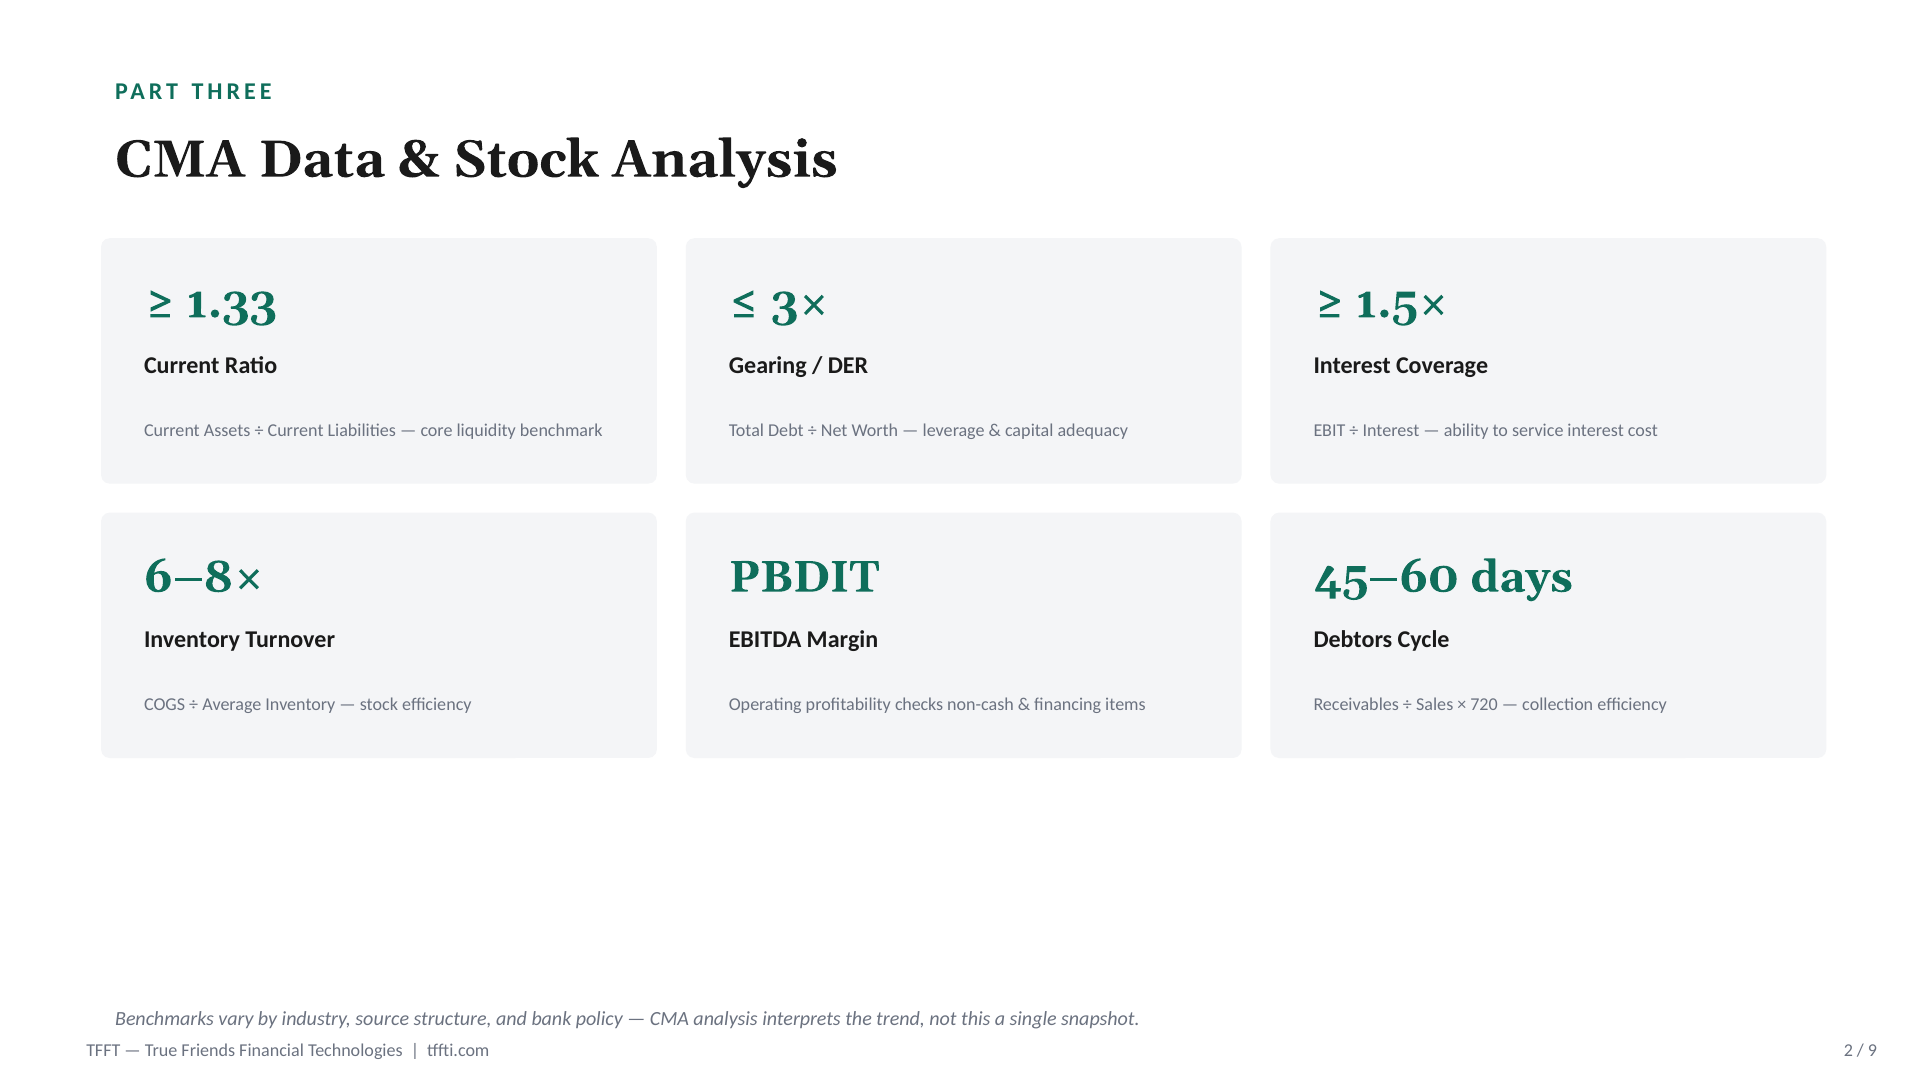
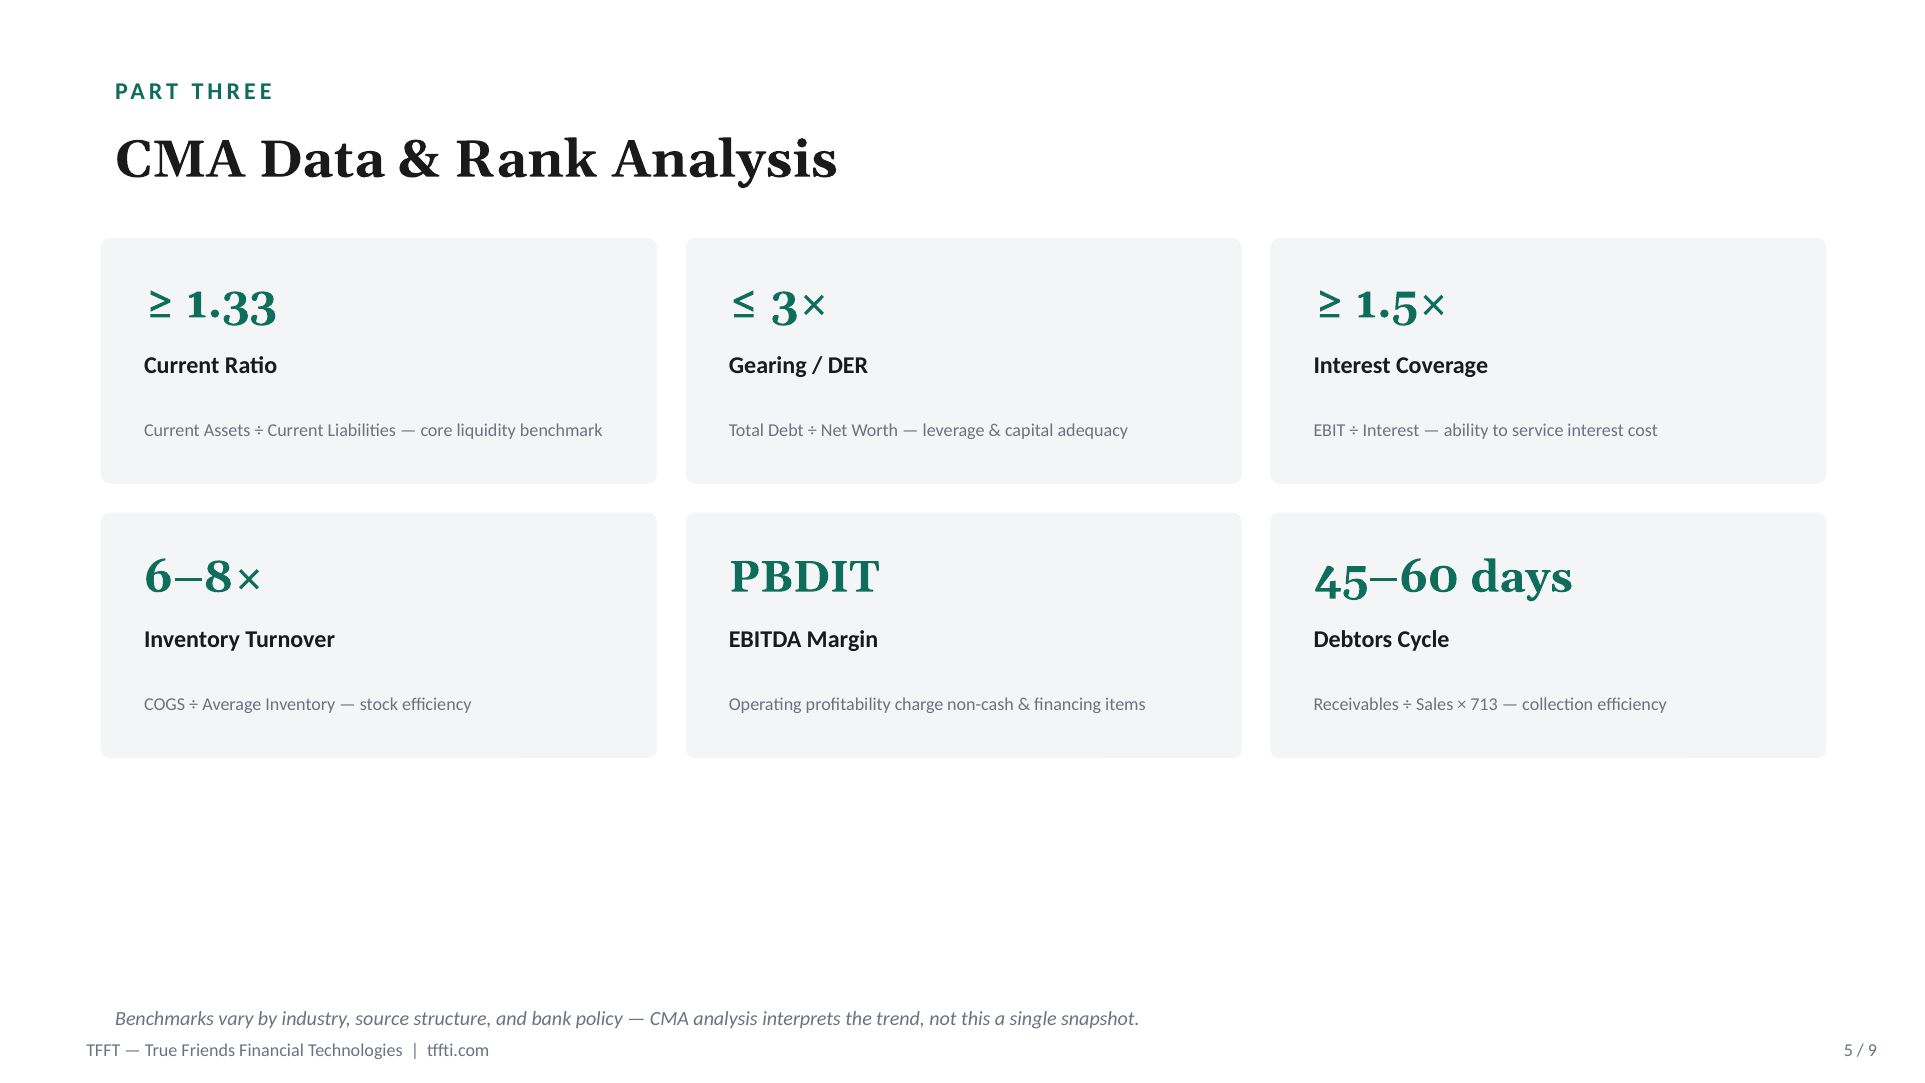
Stock: Stock -> Rank (526, 160)
checks: checks -> charge (919, 704)
720: 720 -> 713 (1484, 704)
2: 2 -> 5 (1848, 1051)
